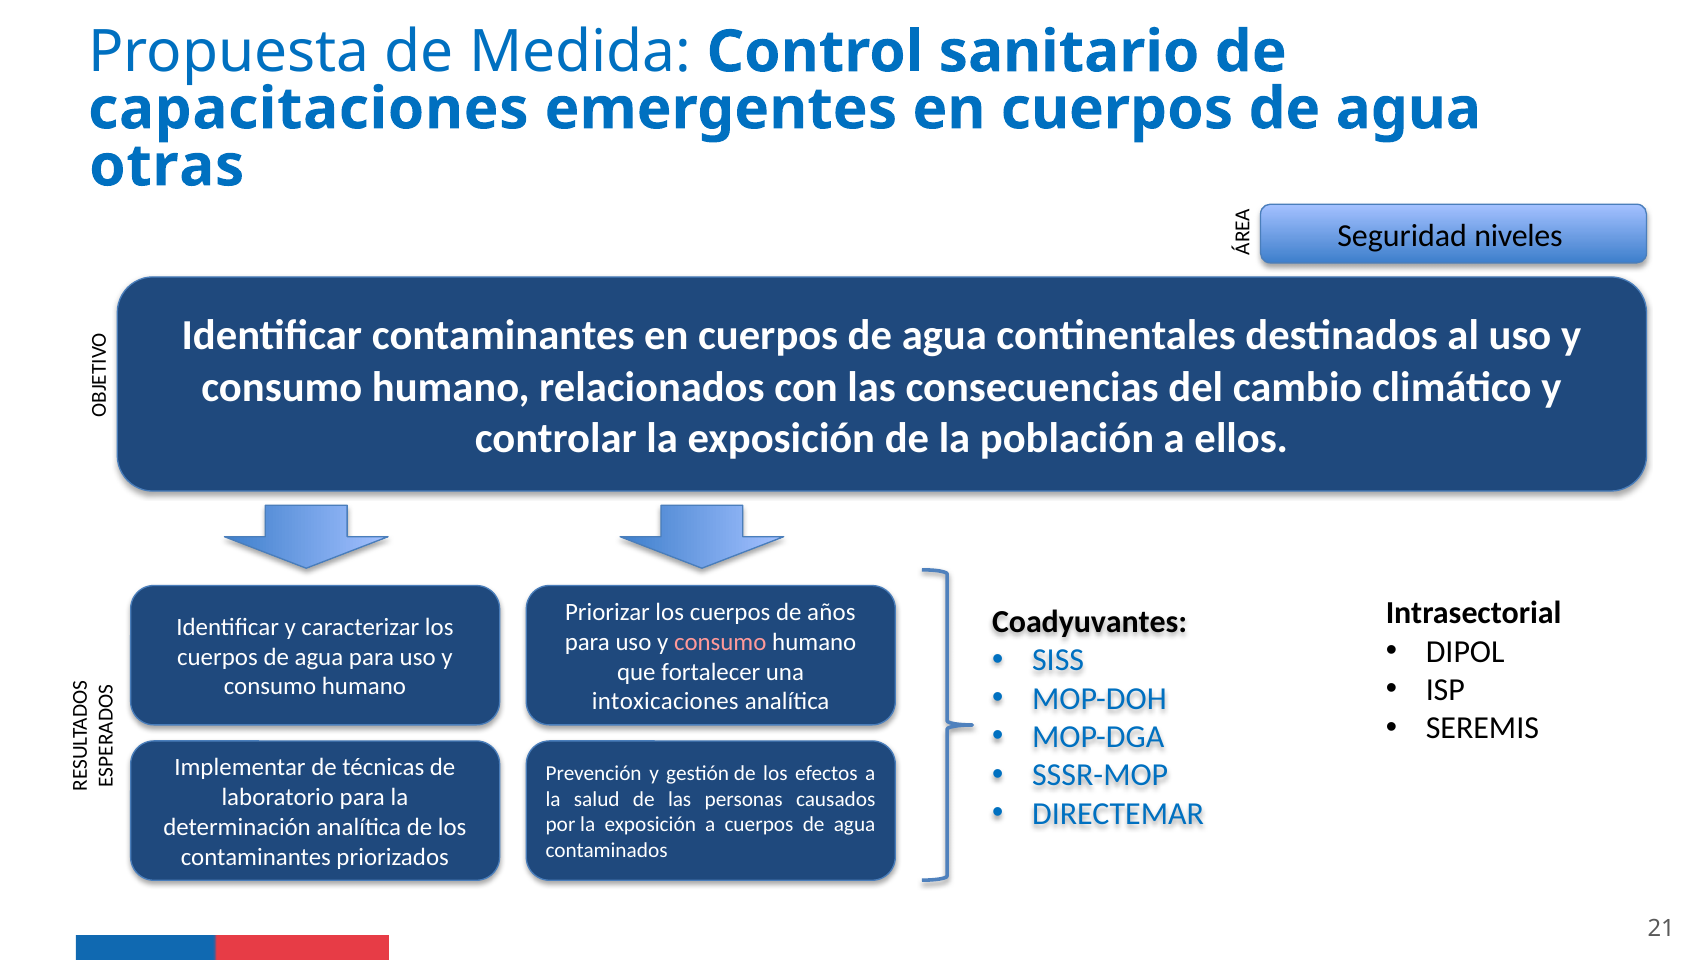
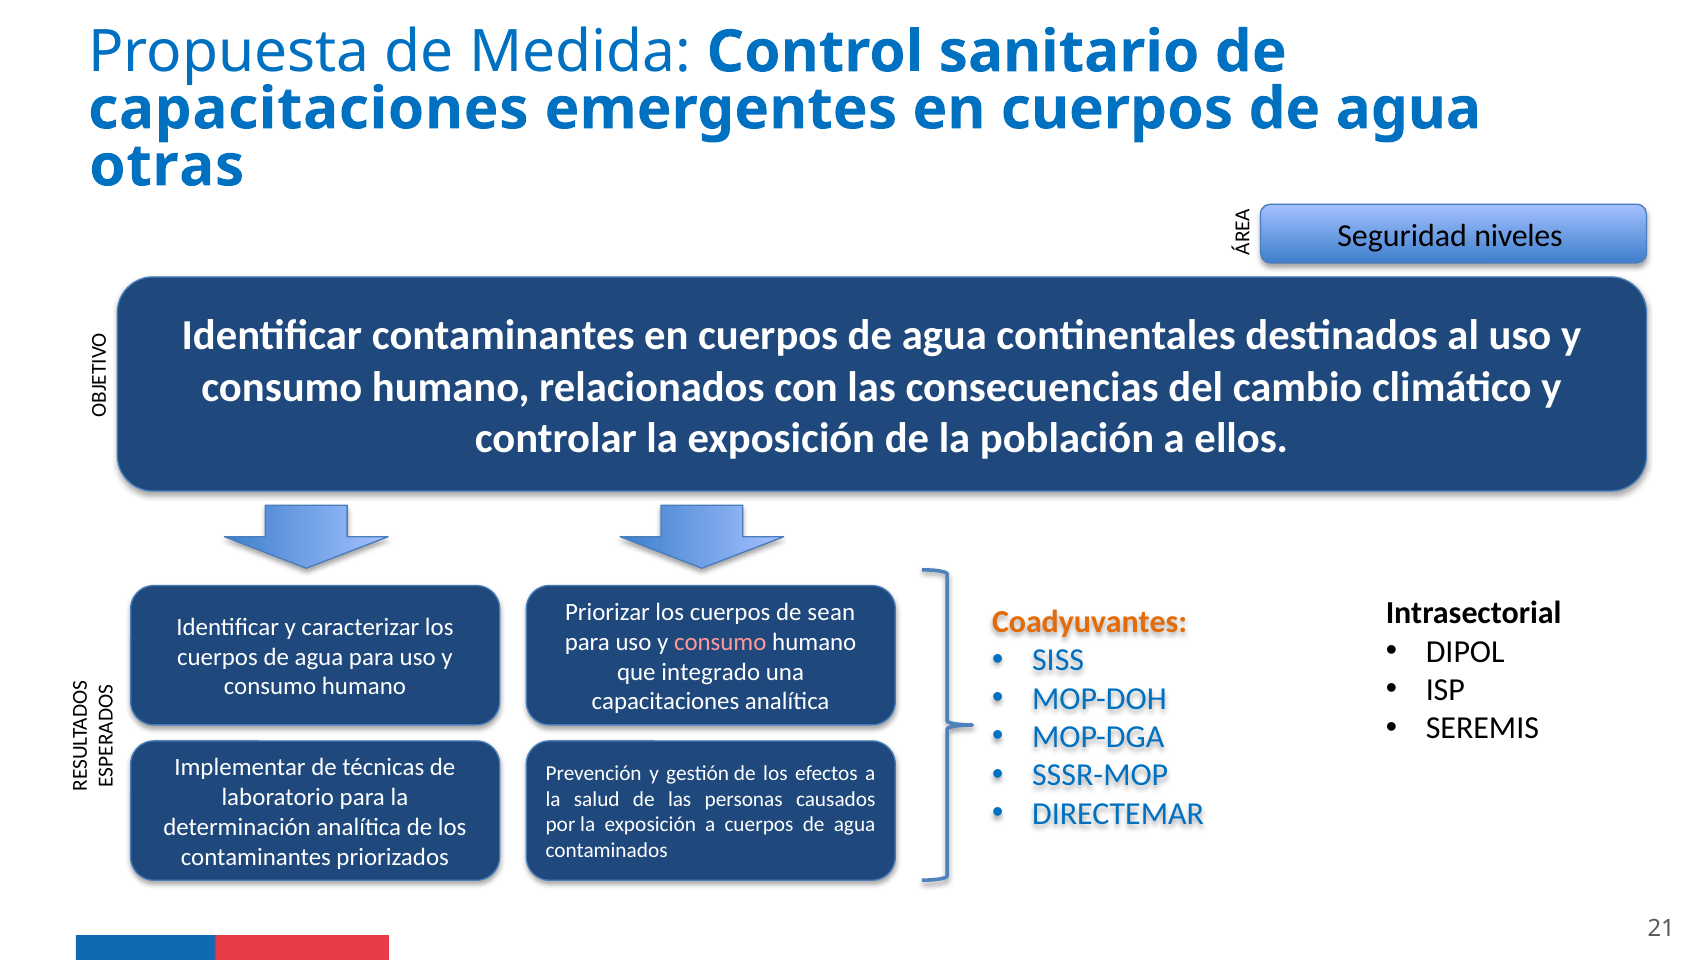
años: años -> sean (831, 612)
Coadyuvantes colour: black -> orange (1090, 622)
fortalecer: fortalecer -> integrado (711, 672)
intoxicaciones: intoxicaciones -> capacitaciones (665, 701)
